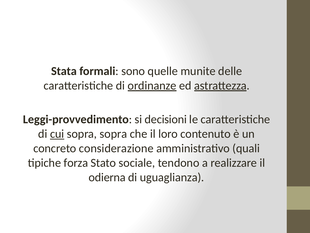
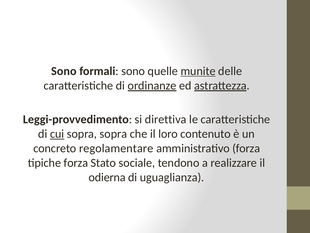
Stata: Stata -> Sono (64, 71)
munite underline: none -> present (198, 71)
decisioni: decisioni -> direttiva (166, 119)
considerazione: considerazione -> regolamentare (116, 148)
amministrativo quali: quali -> forza (246, 148)
